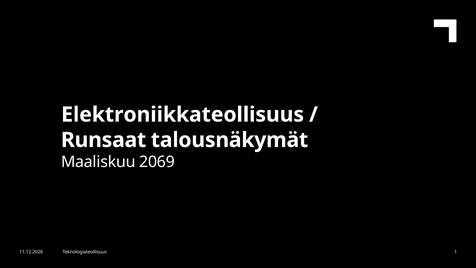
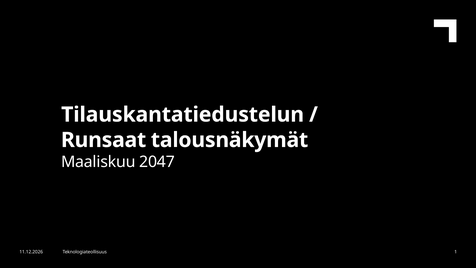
Elektroniikkateollisuus: Elektroniikkateollisuus -> Tilauskantatiedustelun (183, 115)
2069: 2069 -> 2047 (157, 162)
